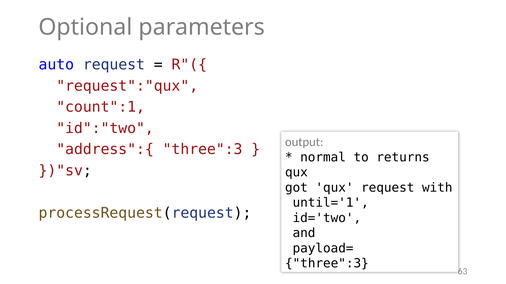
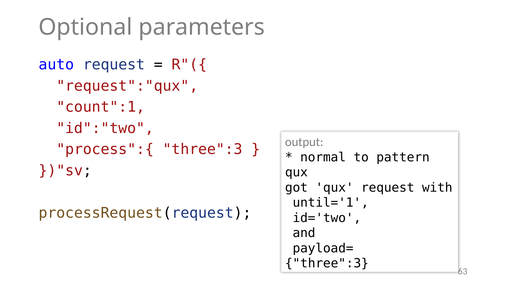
address":{: address":{ -> process":{ (105, 150)
returns: returns -> pattern (403, 158)
